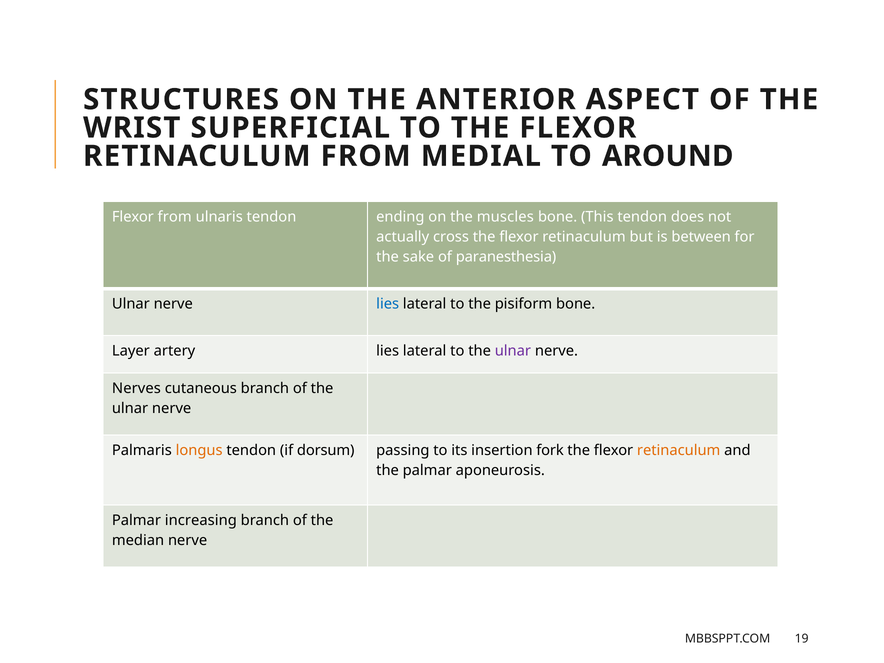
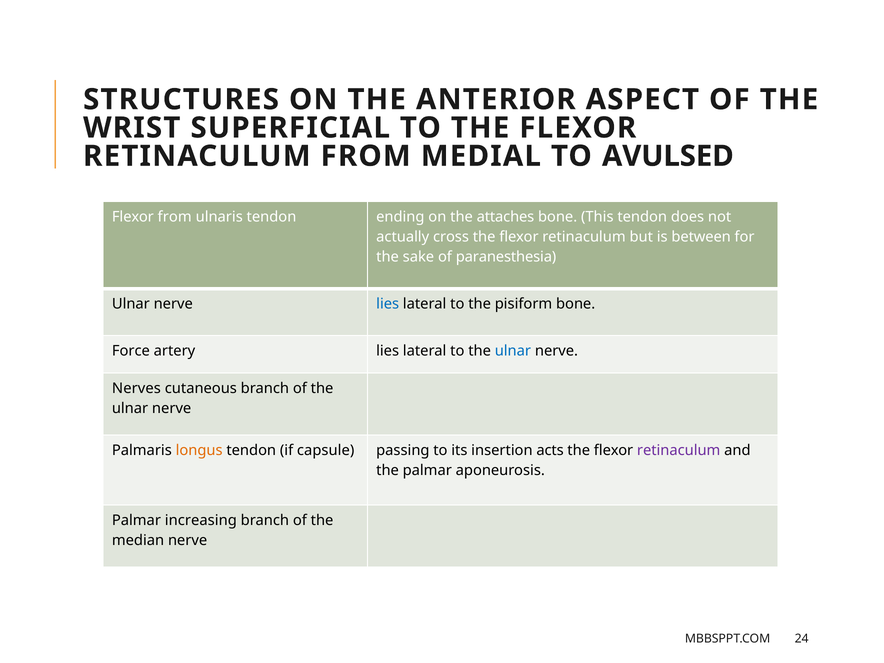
AROUND: AROUND -> AVULSED (668, 156)
muscles: muscles -> attaches (505, 217)
Layer: Layer -> Force (131, 351)
ulnar colour: purple -> blue (513, 351)
dorsum: dorsum -> capsule (326, 450)
fork: fork -> acts (550, 450)
retinaculum colour: orange -> purple (679, 450)
19: 19 -> 24 (802, 639)
